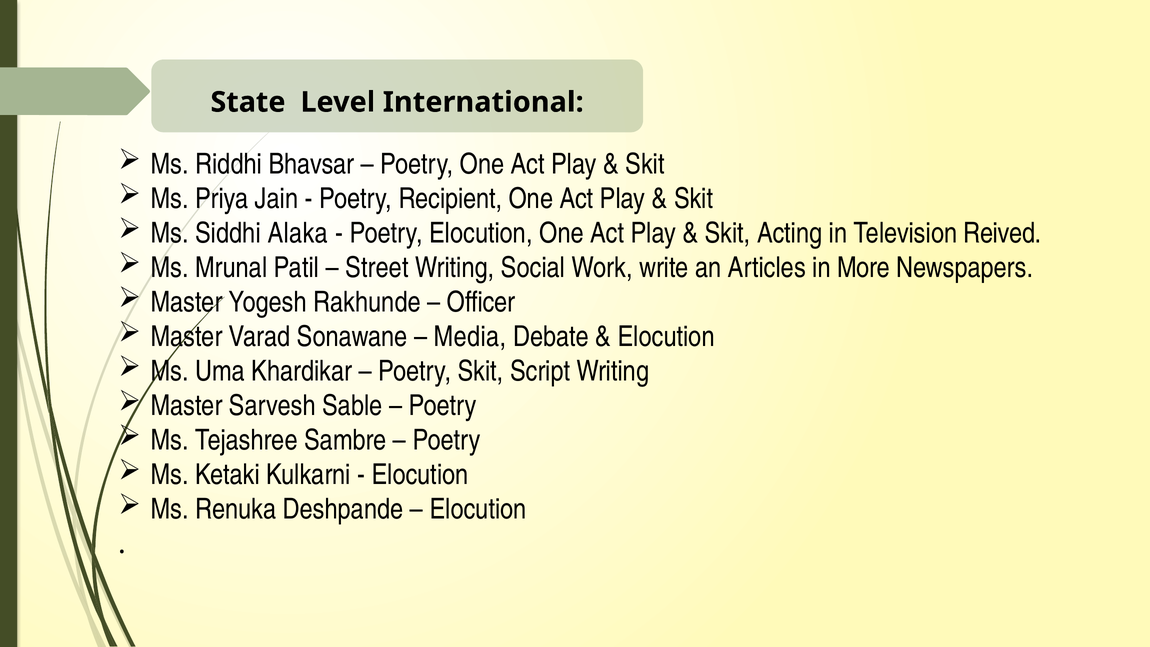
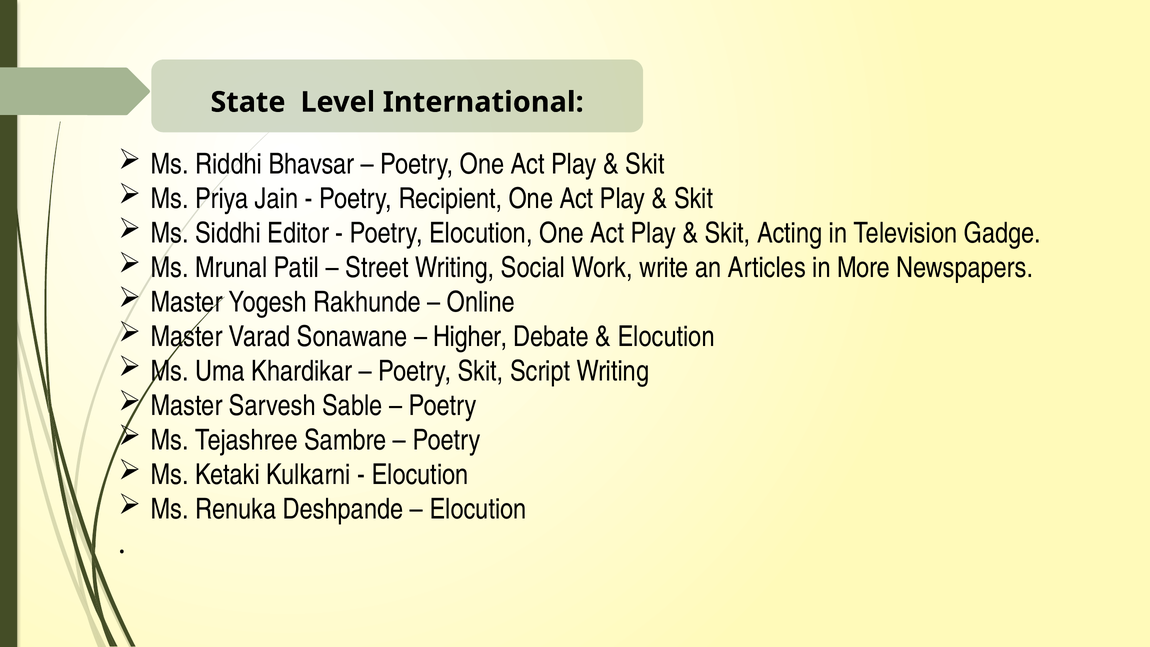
Alaka: Alaka -> Editor (298, 233)
Reived: Reived -> Gadge (1002, 233)
Officer: Officer -> Online (481, 302)
Media: Media -> Higher (470, 337)
